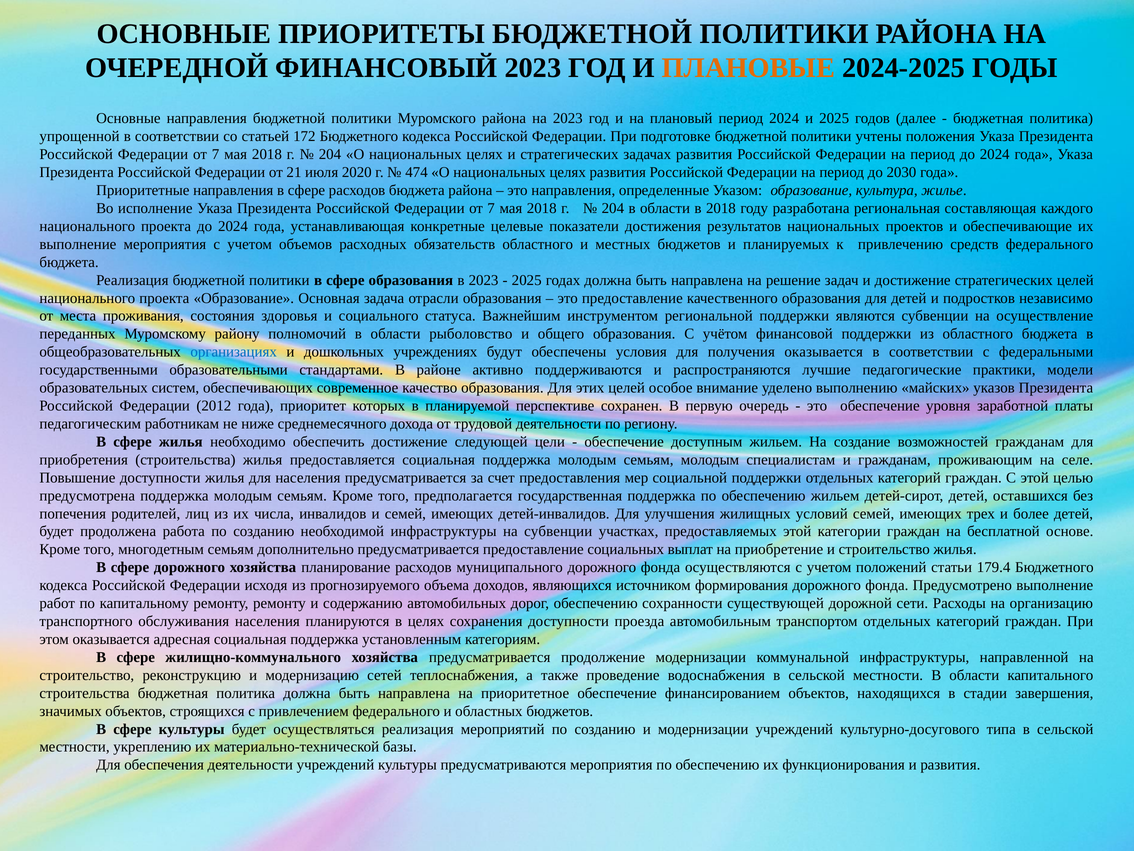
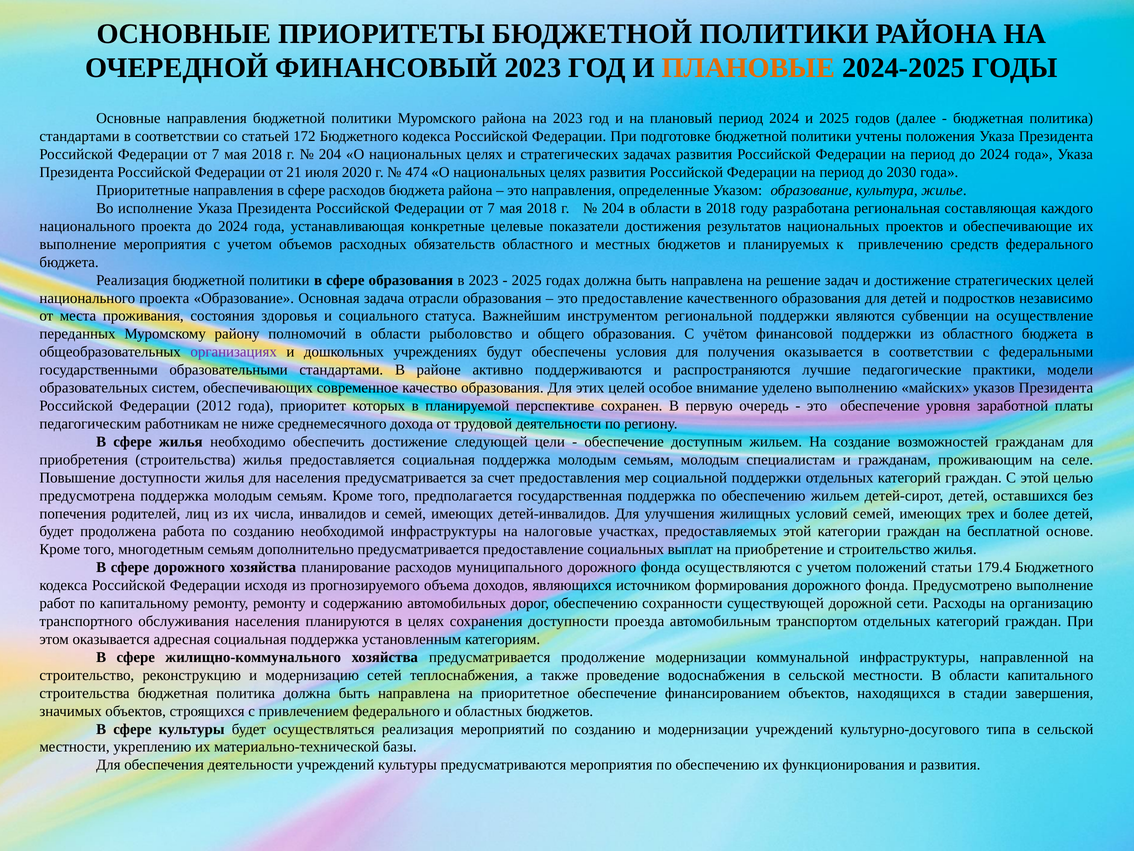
упрощенной: упрощенной -> стандартами (80, 136)
организациях colour: blue -> purple (234, 352)
на субвенции: субвенции -> налоговые (558, 531)
